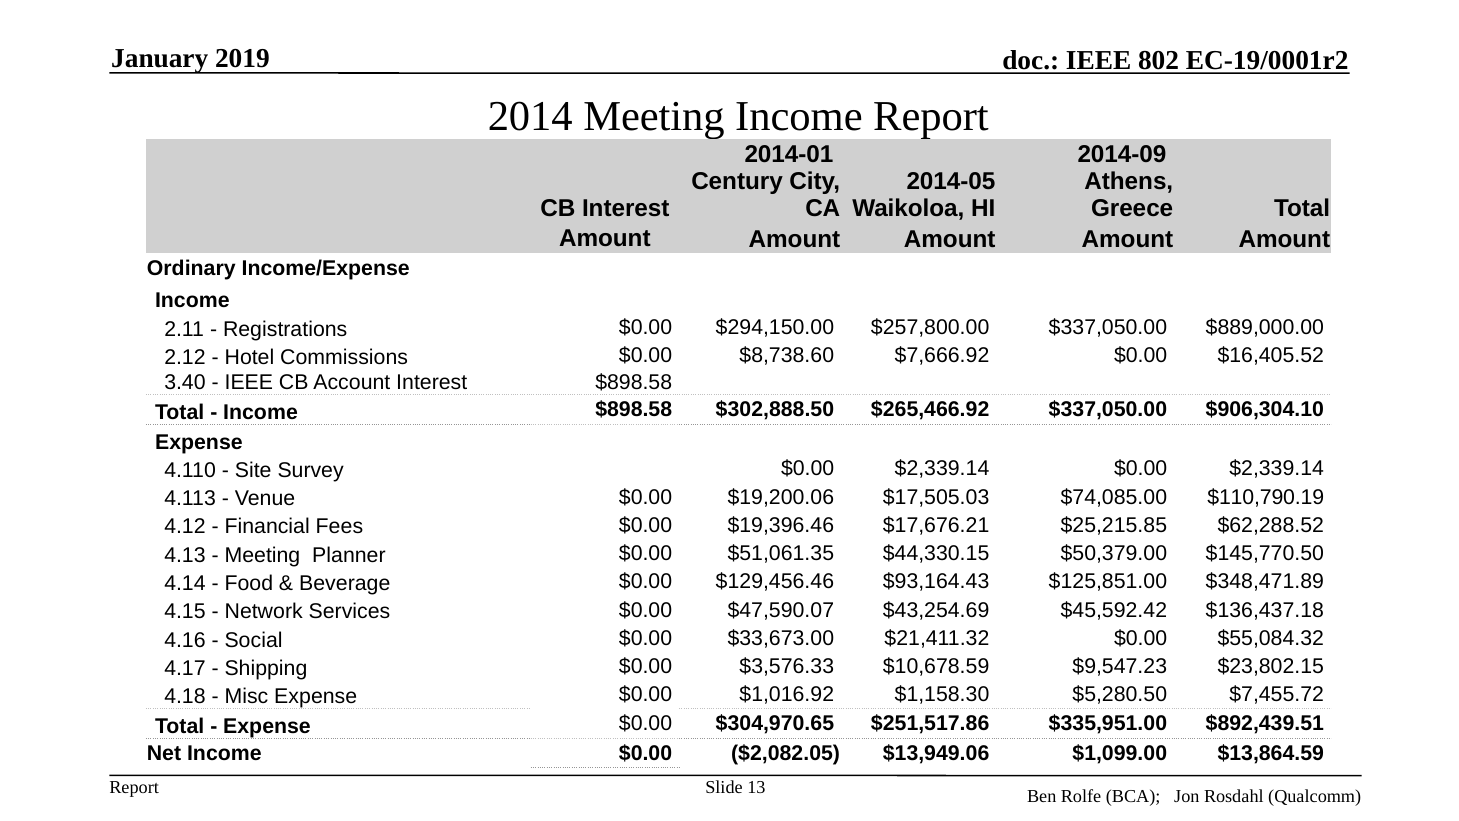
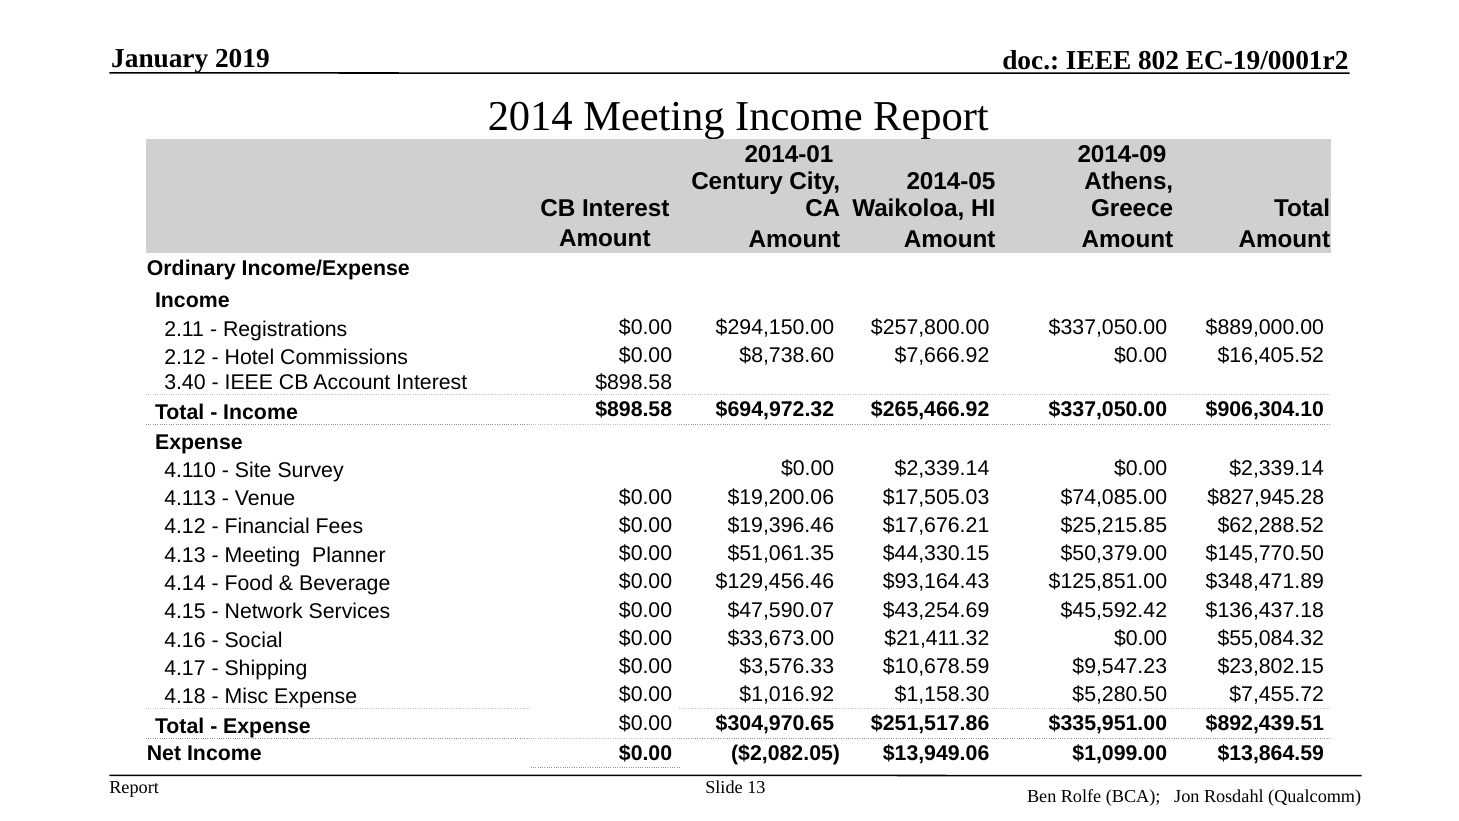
$302,888.50: $302,888.50 -> $694,972.32 (775, 410)
$110,790.19: $110,790.19 -> $827,945.28 (1266, 497)
